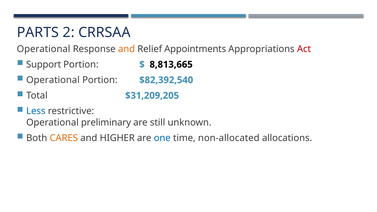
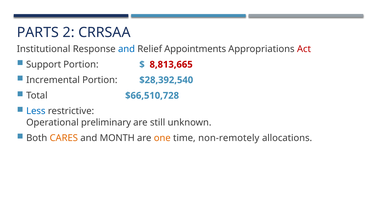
Operational: Operational -> Institutional (44, 49)
and colour: orange -> blue (127, 49)
8,813,665 colour: black -> red (171, 65)
Operational: Operational -> Incremental (53, 80)
$82,392,540: $82,392,540 -> $28,392,540 (166, 80)
$31,209,205: $31,209,205 -> $66,510,728 (152, 96)
HIGHER: HIGHER -> MONTH (117, 138)
one colour: blue -> orange (162, 138)
non-allocated: non-allocated -> non-remotely (229, 138)
